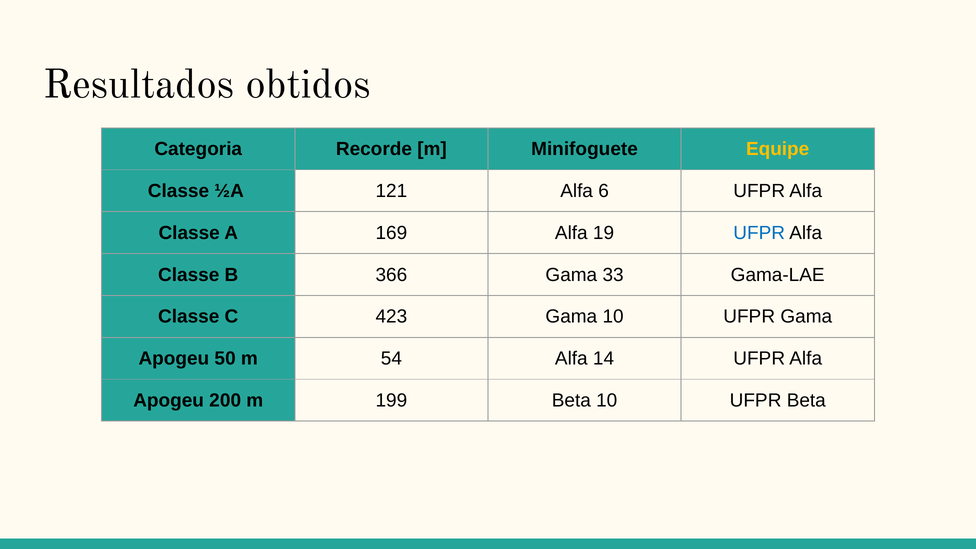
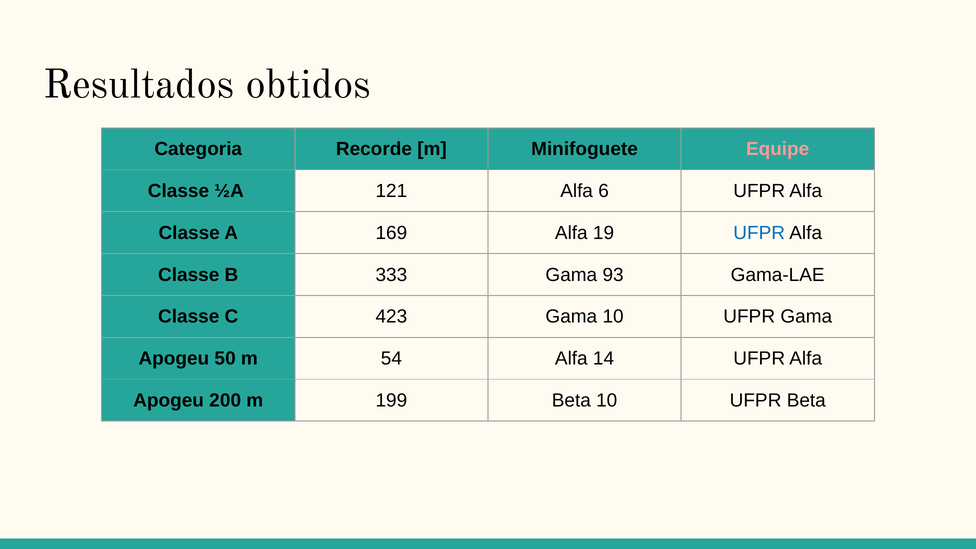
Equipe colour: yellow -> pink (778, 149)
366: 366 -> 333 (391, 275)
33: 33 -> 93 (613, 275)
